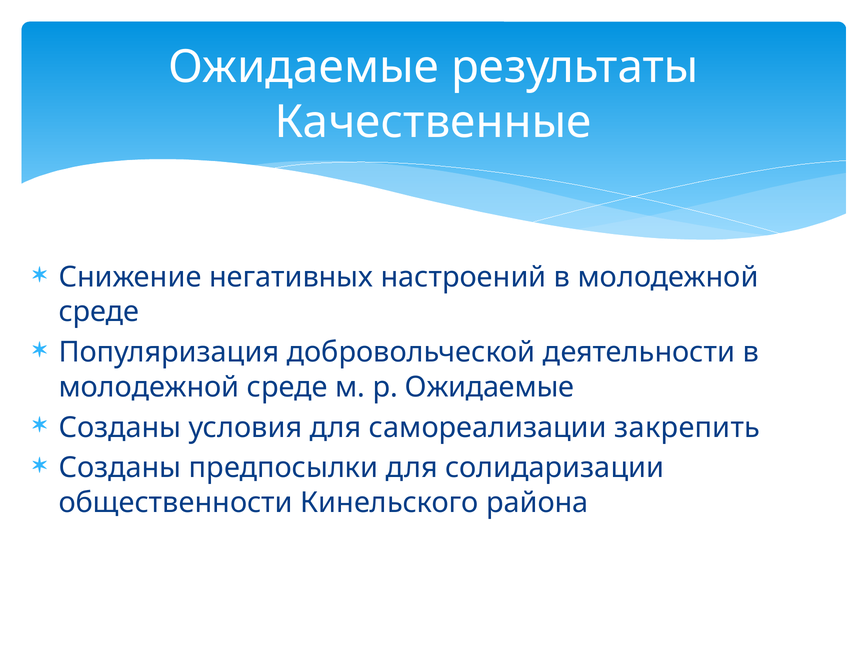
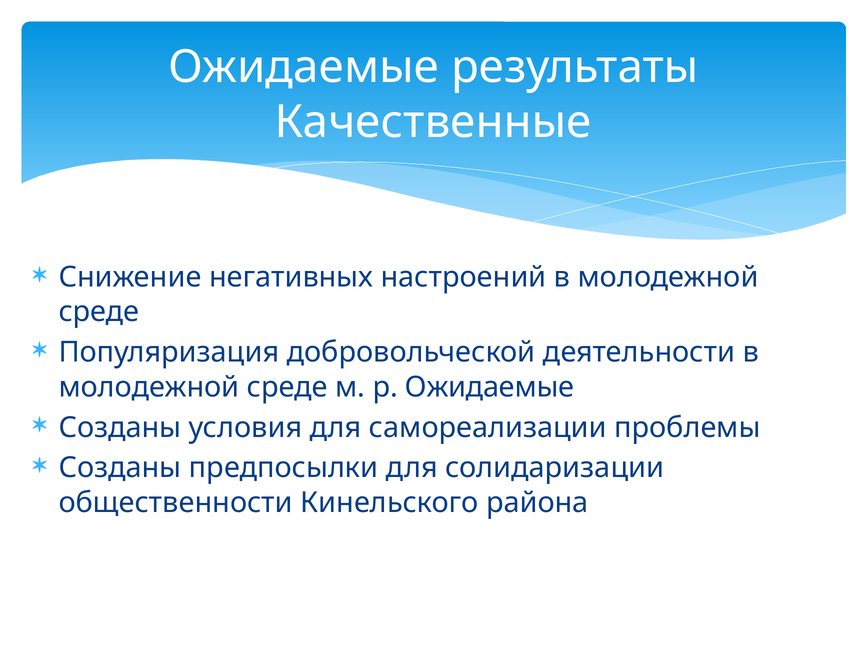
закрепить: закрепить -> проблемы (687, 428)
